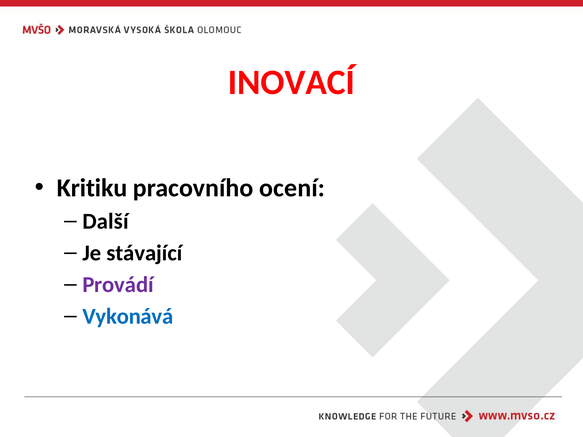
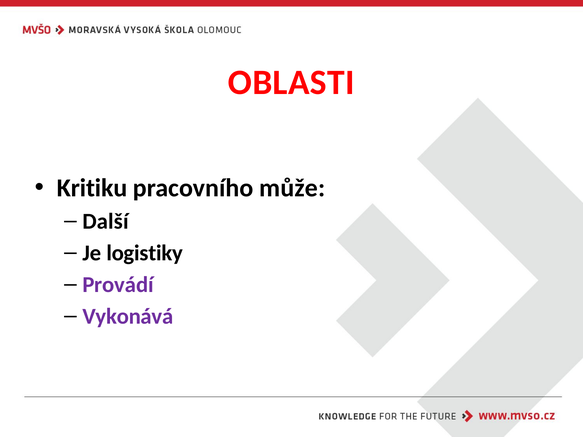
INOVACÍ: INOVACÍ -> OBLASTI (291, 82)
ocení: ocení -> může (292, 188)
stávající: stávající -> logistiky (145, 253)
Vykonává colour: blue -> purple (128, 317)
